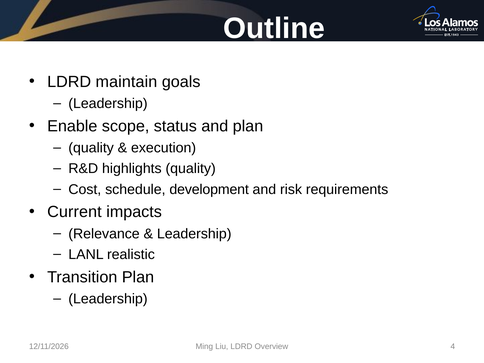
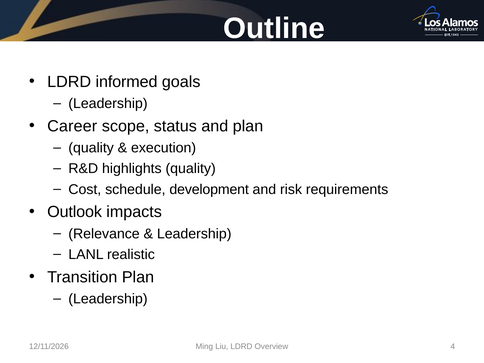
maintain: maintain -> informed (127, 82)
Enable: Enable -> Career (72, 126)
Current: Current -> Outlook (75, 212)
